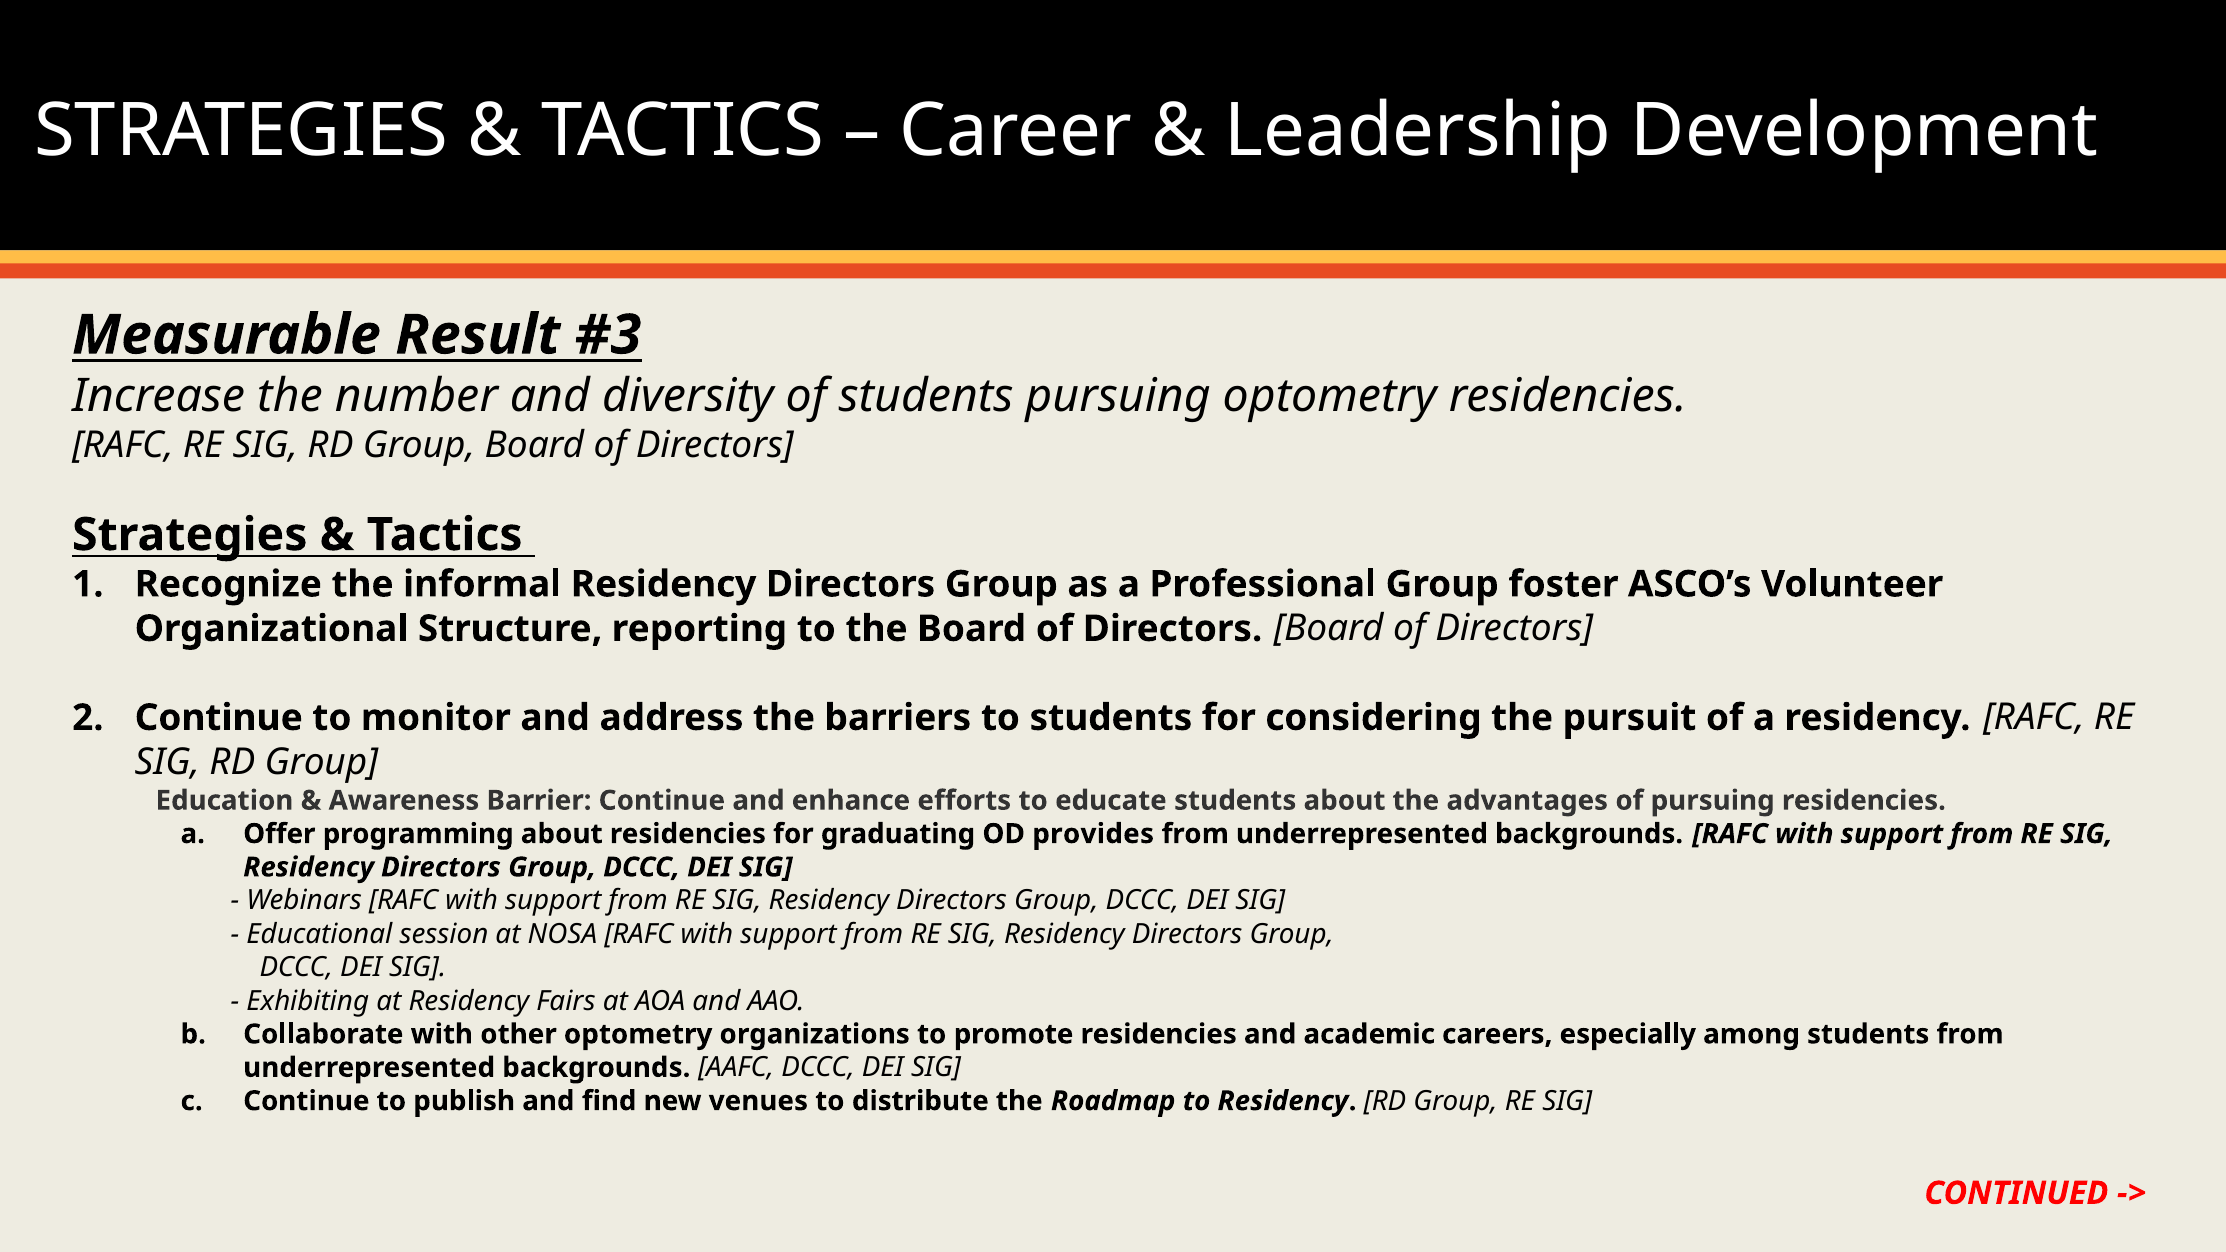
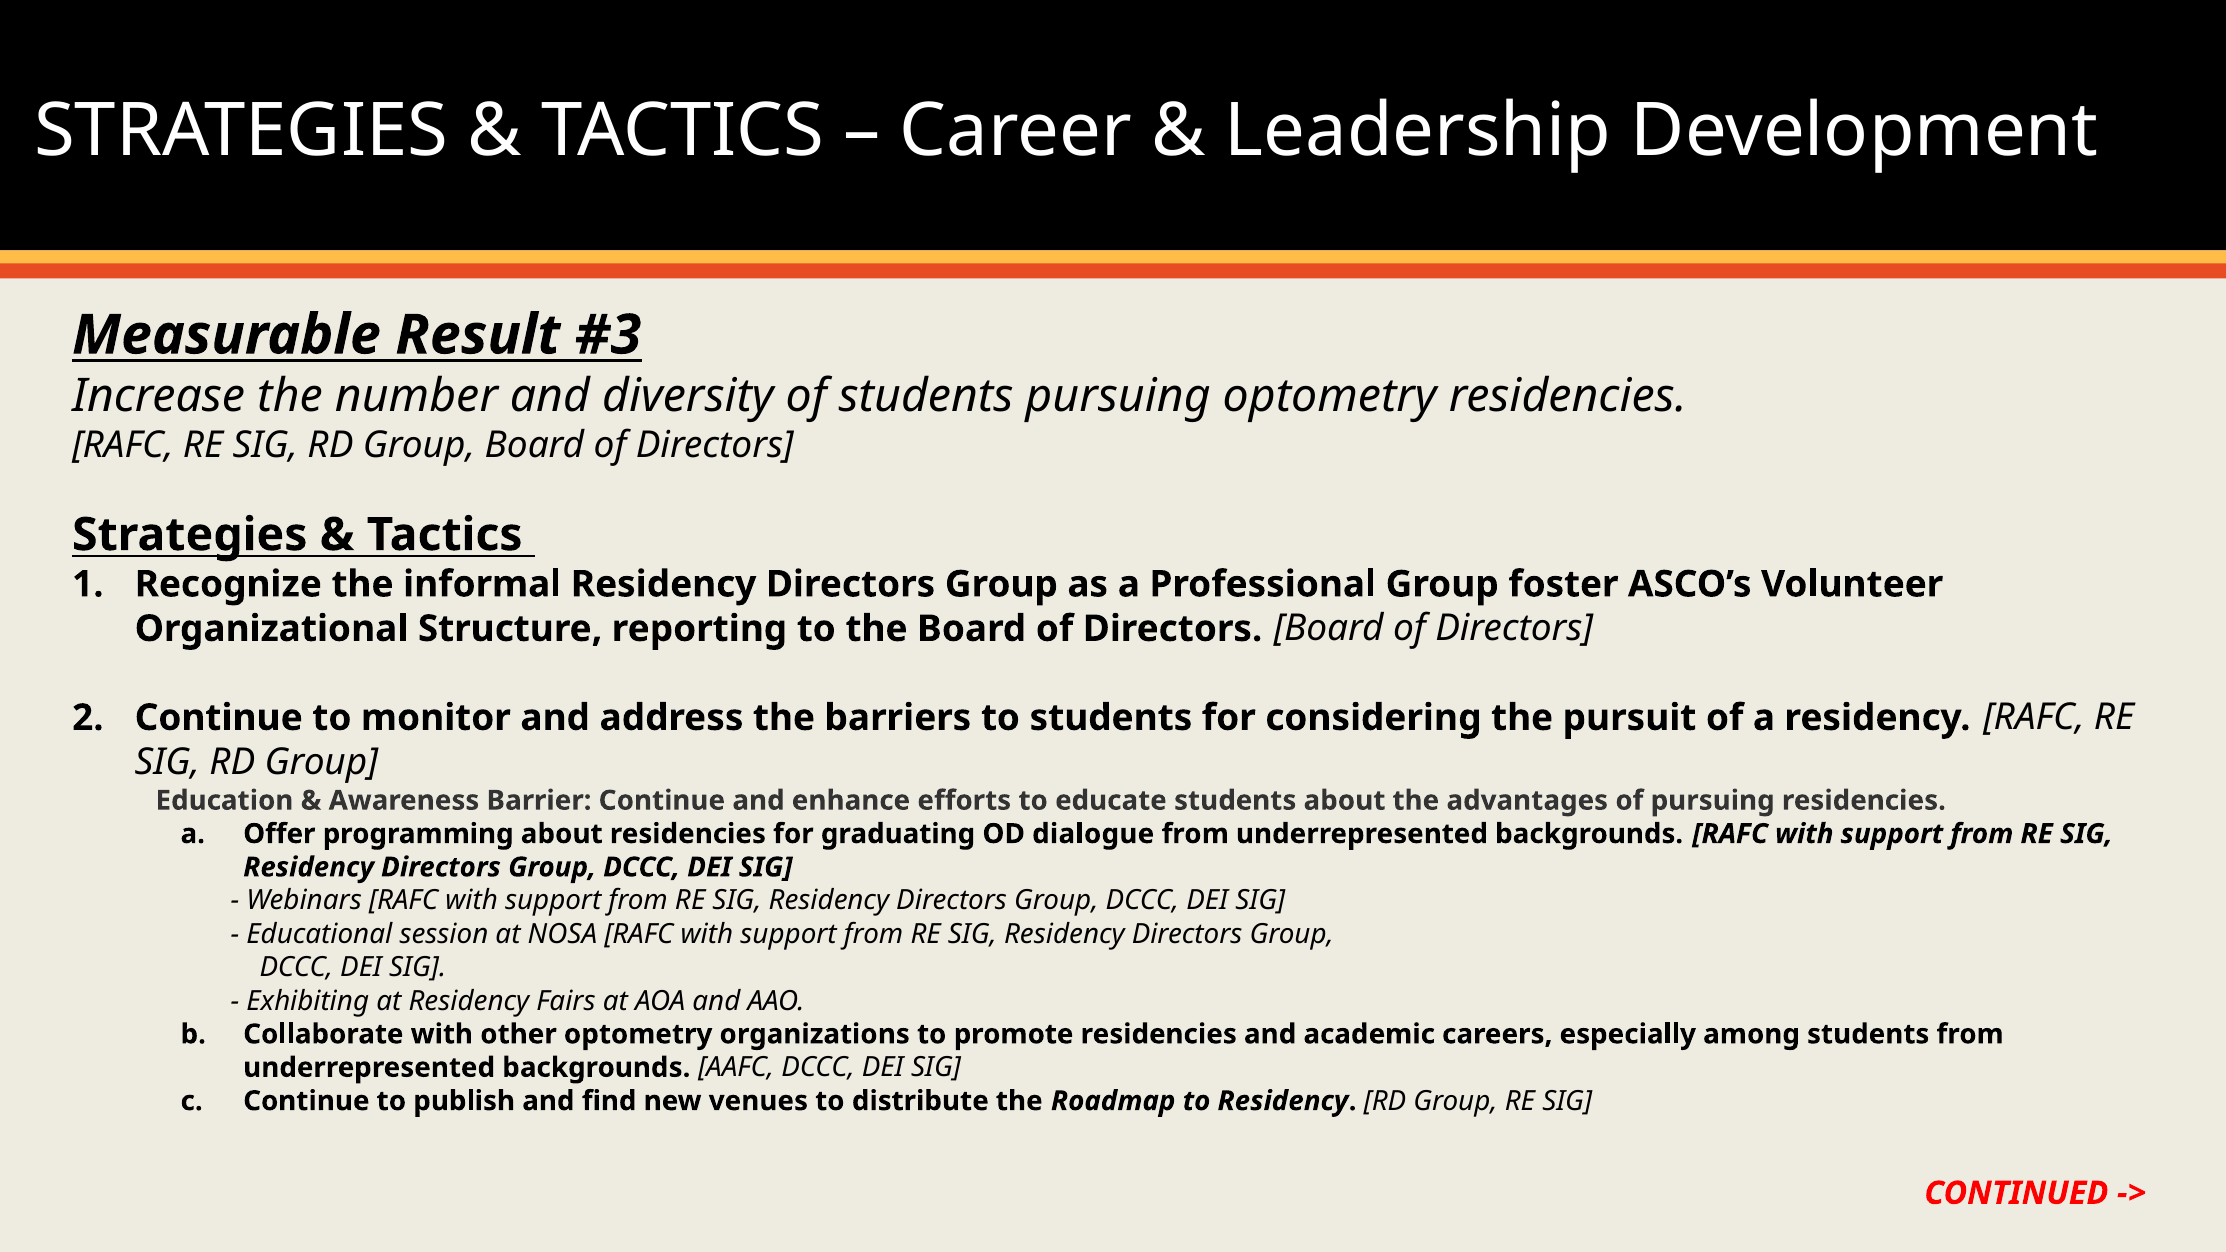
provides: provides -> dialogue (1093, 834)
